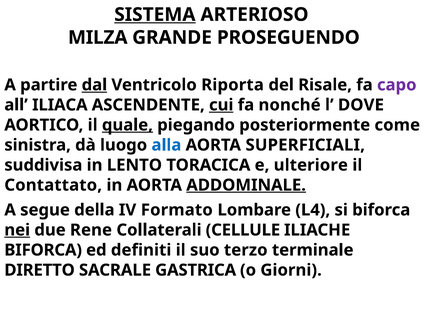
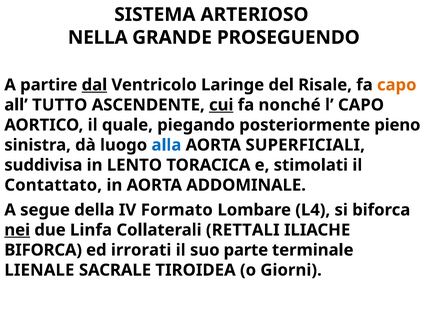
SISTEMA underline: present -> none (155, 15)
MILZA: MILZA -> NELLA (98, 37)
Riporta: Riporta -> Laringe (233, 85)
capo colour: purple -> orange (397, 85)
ILIACA: ILIACA -> TUTTO (60, 105)
l DOVE: DOVE -> CAPO (361, 105)
quale underline: present -> none (127, 125)
come: come -> pieno (397, 125)
ulteriore: ulteriore -> stimolati (311, 165)
ADDOMINALE underline: present -> none (246, 185)
Rene: Rene -> Linfa (91, 230)
CELLULE: CELLULE -> RETTALI (243, 230)
definiti: definiti -> irrorati (141, 250)
terzo: terzo -> parte (246, 250)
DIRETTO: DIRETTO -> LIENALE (39, 270)
GASTRICA: GASTRICA -> TIROIDEA (196, 270)
